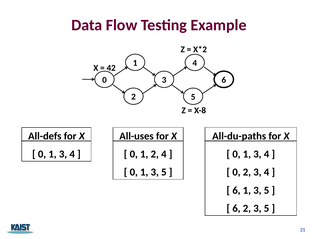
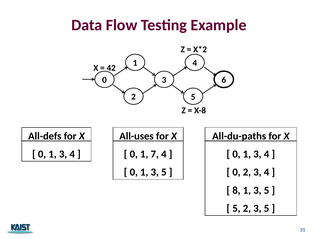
1 2: 2 -> 7 (155, 154)
6: 6 -> 8 (236, 190)
6: 6 -> 5 (236, 208)
